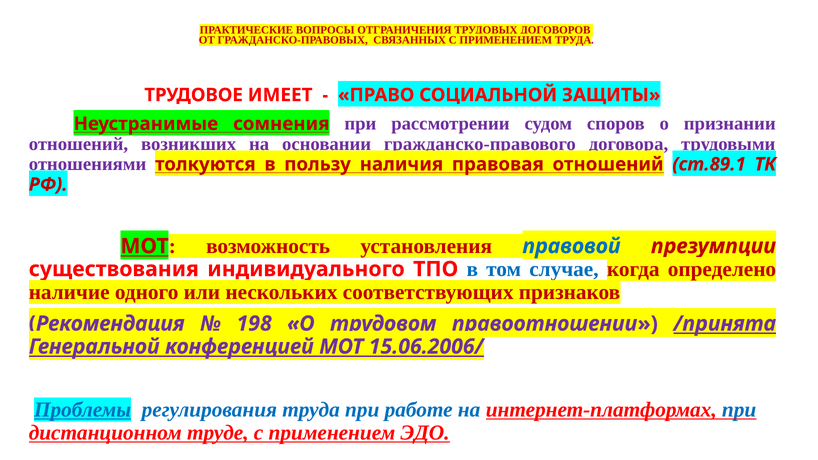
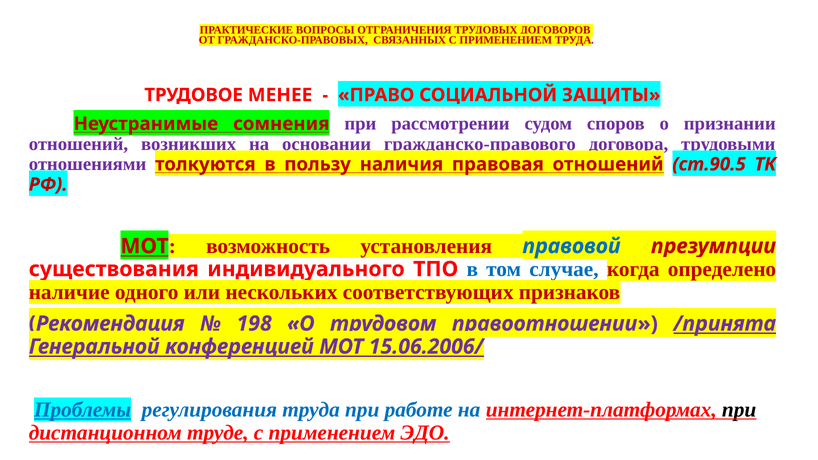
ИМЕЕТ: ИМЕЕТ -> МЕНЕЕ (280, 95)
ст.89.1: ст.89.1 -> ст.90.5 (709, 164)
при colour: blue -> black (739, 410)
